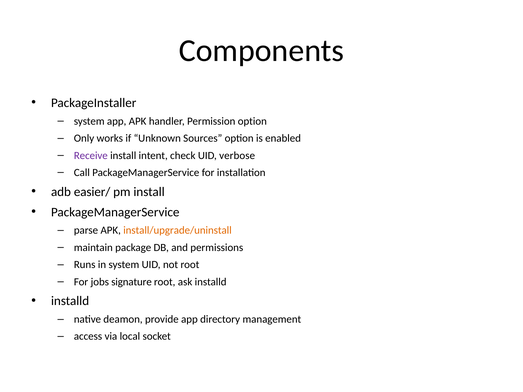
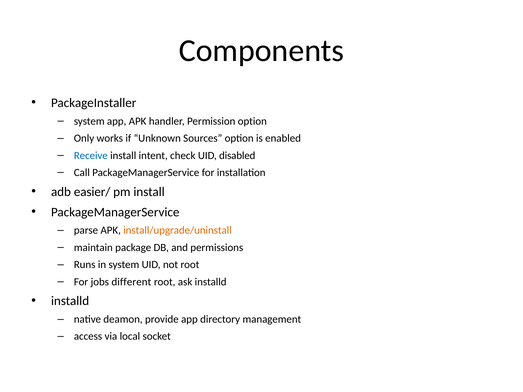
Receive colour: purple -> blue (91, 156)
verbose: verbose -> disabled (237, 156)
signature: signature -> different (131, 282)
